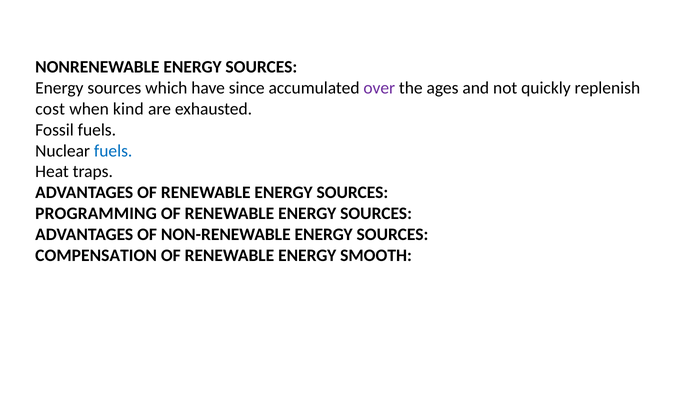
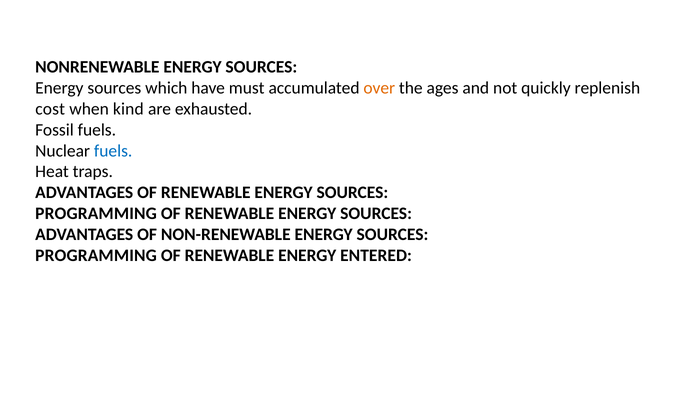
since: since -> must (247, 88)
over colour: purple -> orange (379, 88)
COMPENSATION: COMPENSATION -> PROGRAMMING (96, 255)
SMOOTH: SMOOTH -> ENTERED (376, 255)
